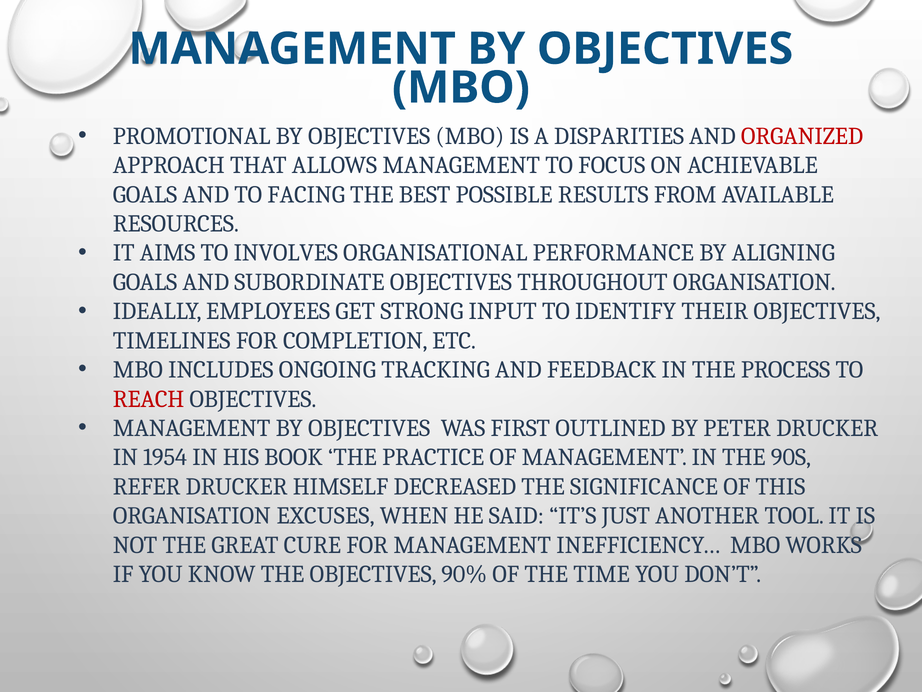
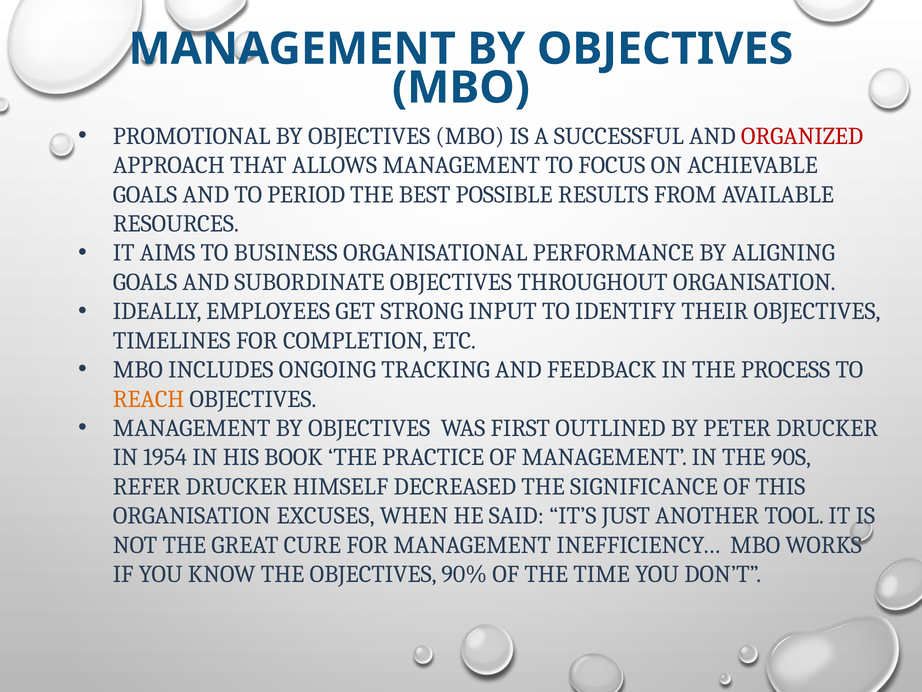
DISPARITIES: DISPARITIES -> SUCCESSFUL (619, 136)
FACING: FACING -> PERIOD (306, 194)
INVOLVES: INVOLVES -> BUSINESS (286, 253)
REACH colour: red -> orange (149, 399)
